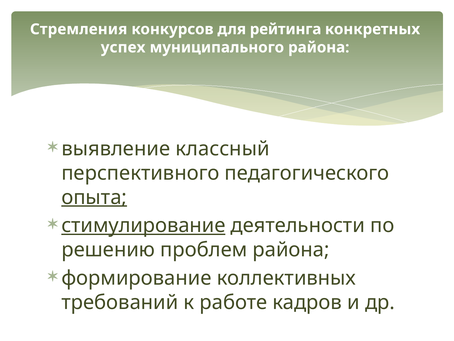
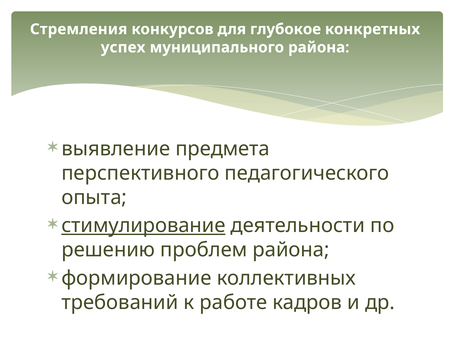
рейтинга: рейтинга -> глубокое (286, 29)
классный: классный -> предмета (223, 149)
опыта underline: present -> none (94, 197)
